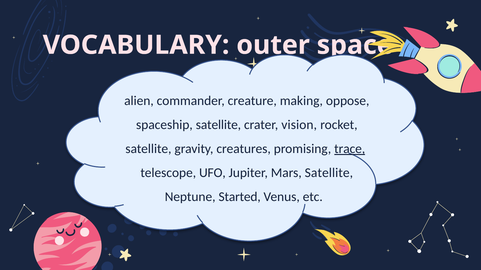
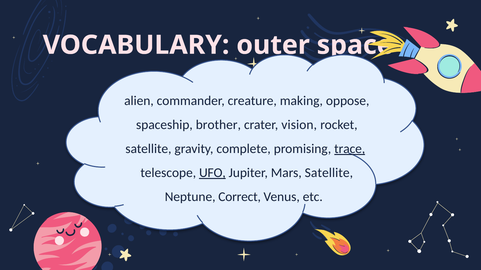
spaceship satellite: satellite -> brother (218, 125)
creatures: creatures -> complete (244, 149)
UFO underline: none -> present (212, 173)
Started: Started -> Correct (240, 197)
